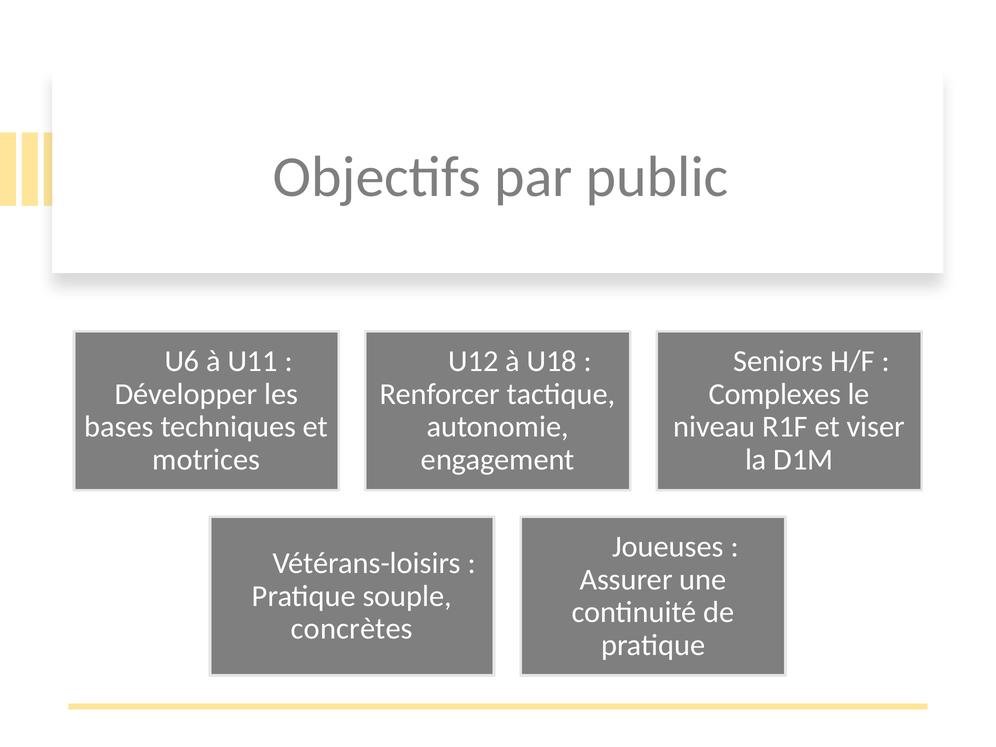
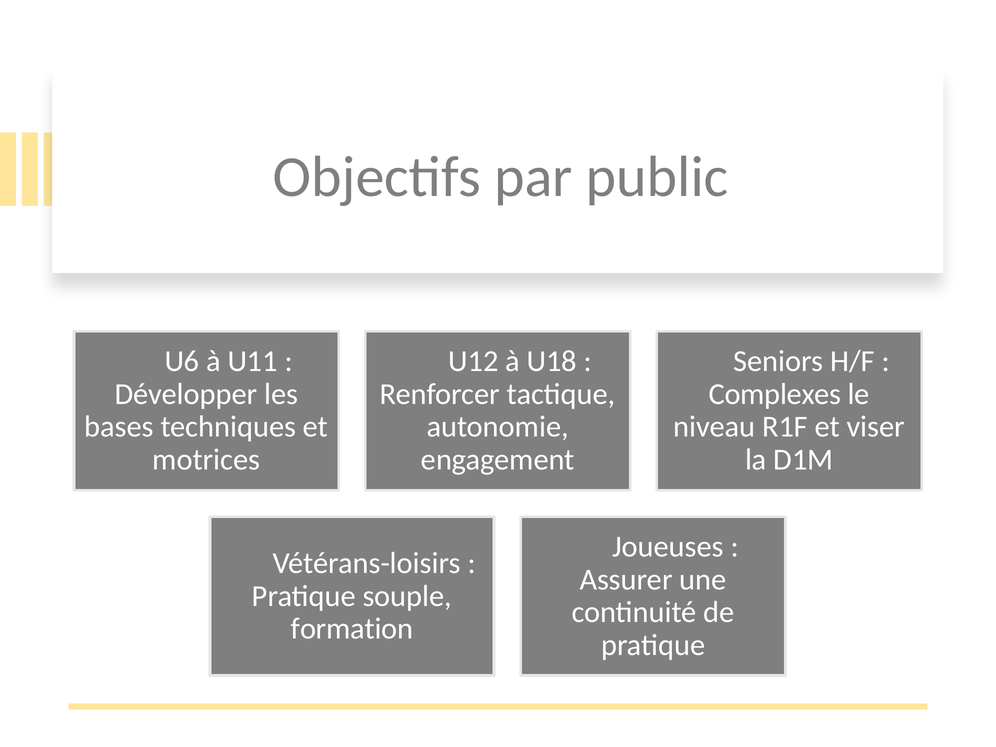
concrètes: concrètes -> formation (352, 629)
